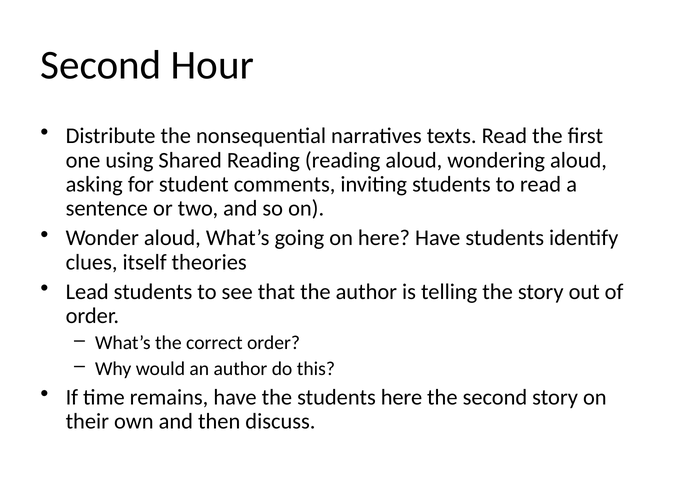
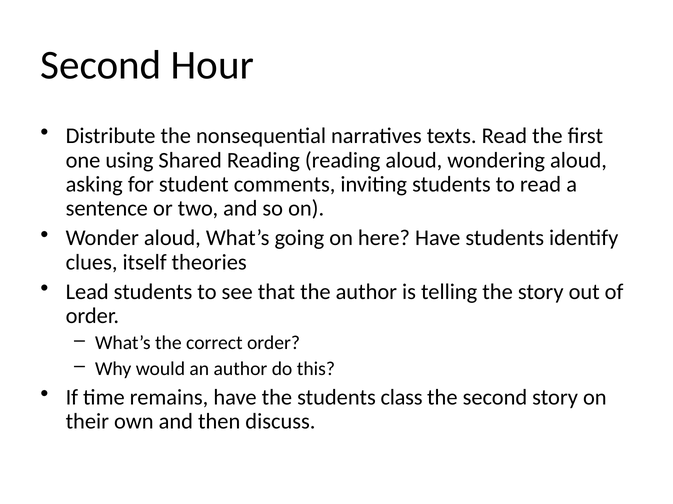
students here: here -> class (402, 398)
